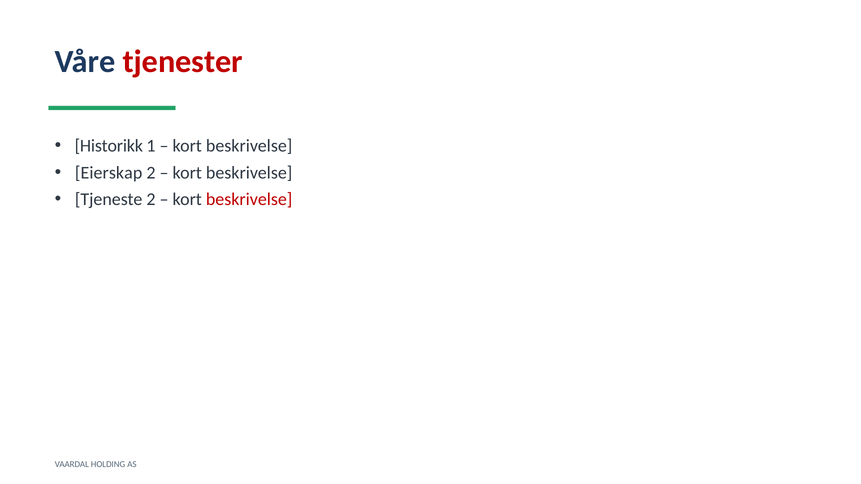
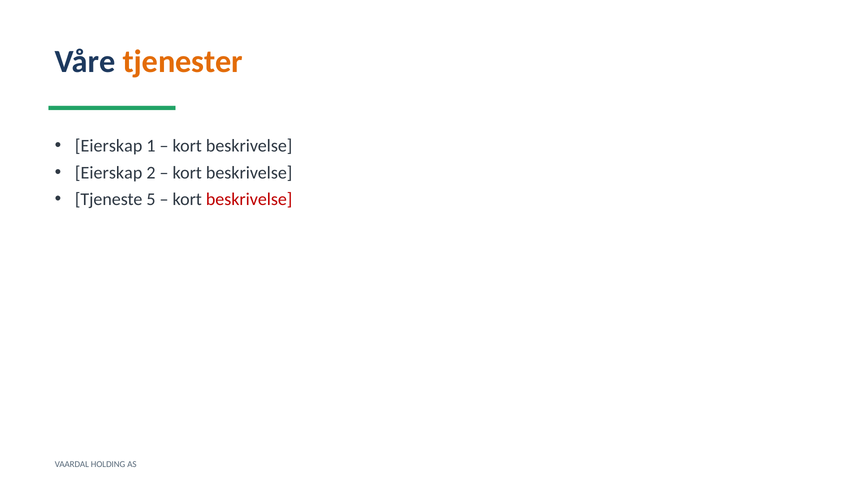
tjenester colour: red -> orange (183, 61)
Historikk: Historikk -> Eierskap (109, 146)
Tjeneste 2: 2 -> 5 (151, 200)
